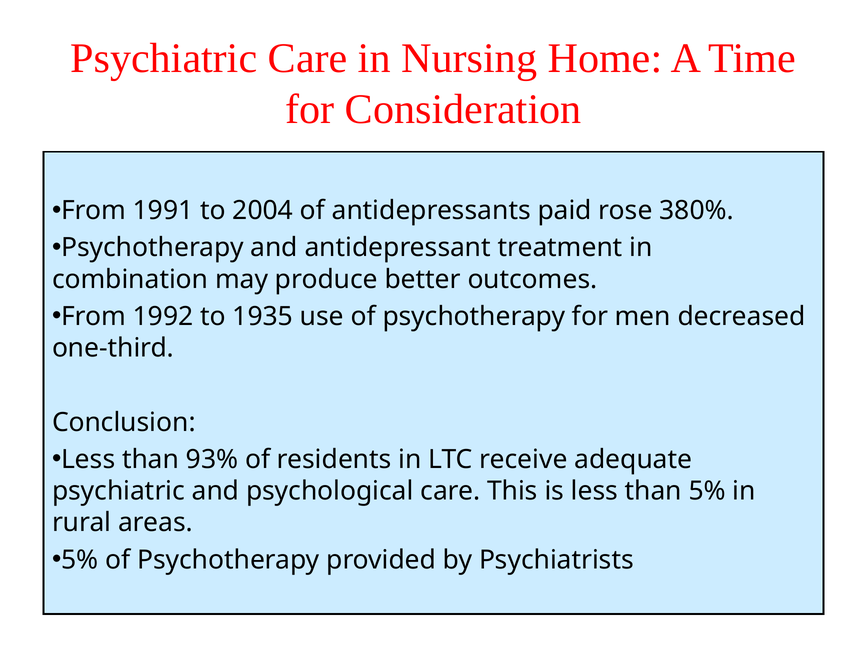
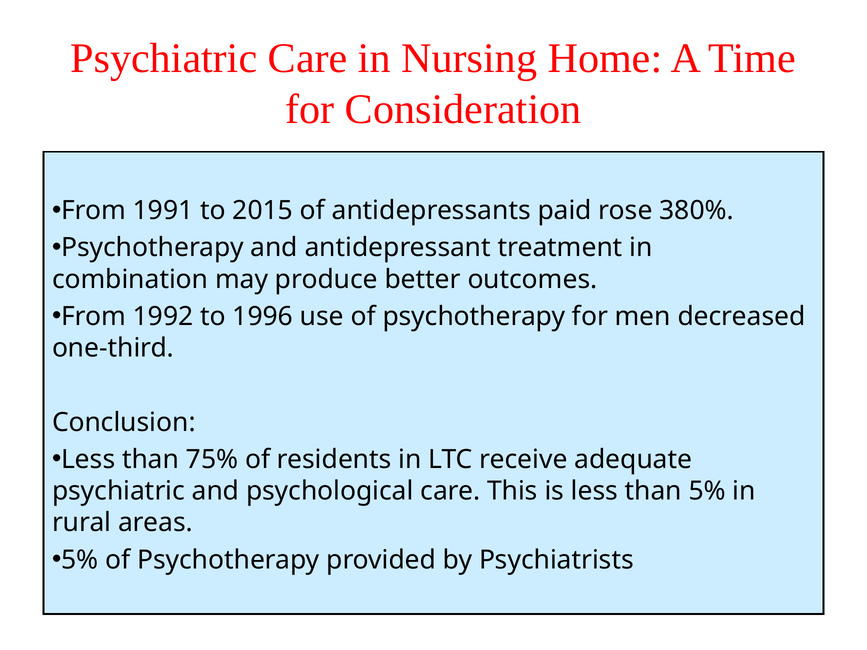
2004: 2004 -> 2015 (263, 211)
1935: 1935 -> 1996 (263, 317)
93%: 93% -> 75% (212, 459)
